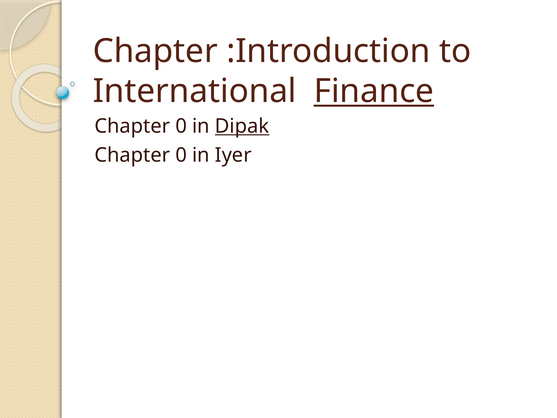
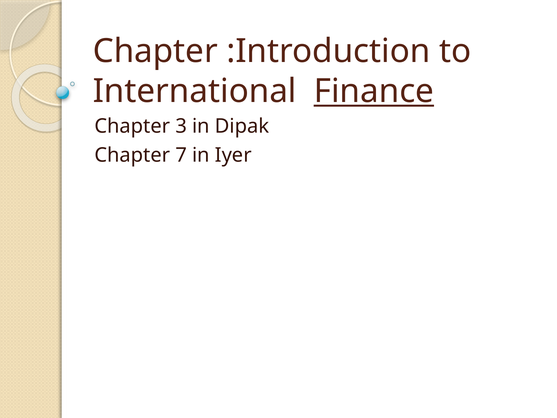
0: 0 -> 3 (181, 126)
Dipak underline: present -> none (242, 126)
0: 0 -> 7 (181, 155)
